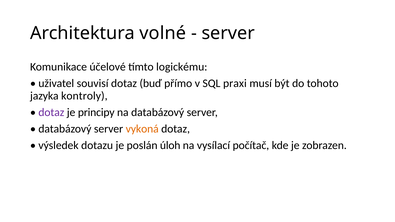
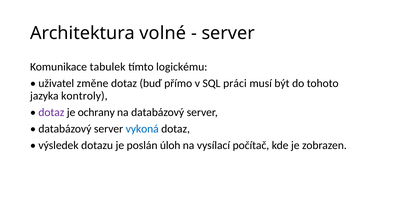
účelové: účelové -> tabulek (108, 67)
souvisí: souvisí -> změne (93, 83)
praxi: praxi -> práci (235, 83)
principy: principy -> ochrany (96, 112)
vykoná colour: orange -> blue (142, 129)
